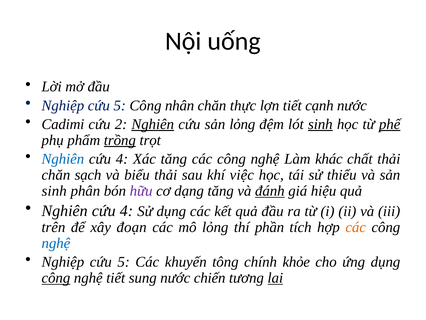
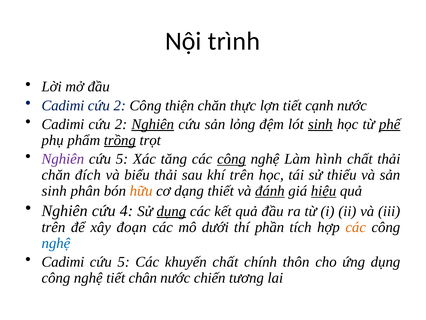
uống: uống -> trình (234, 41)
Nghiệp: Nghiệp -> Cadimi (63, 105)
5: 5 -> 2 (120, 105)
nhân: nhân -> thiện (180, 105)
Nghiên colour: blue -> purple (63, 159)
4: 4 -> 5 (122, 159)
công underline: none -> present (232, 159)
khác: khác -> hình (329, 159)
sạch: sạch -> đích (88, 175)
khí việc: việc -> trên (242, 175)
hữu colour: purple -> orange (141, 191)
dạng tăng: tăng -> thiết (221, 191)
hiệu underline: none -> present (324, 191)
dụng underline: none -> present (171, 211)
mô lỏng: lỏng -> dưới (215, 227)
Nghiệp: Nghiệp -> Cadimi (63, 262)
khuyến tông: tông -> chất (225, 262)
khỏe: khỏe -> thôn (296, 262)
công underline: present -> none (56, 278)
sung: sung -> chân (143, 278)
lai underline: present -> none (275, 278)
